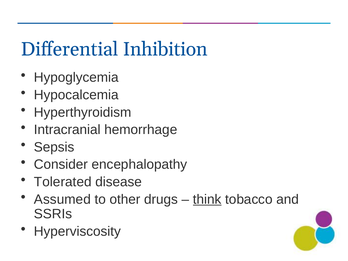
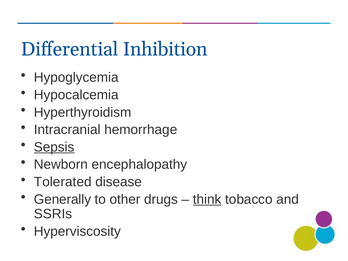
Sepsis underline: none -> present (54, 147)
Consider: Consider -> Newborn (61, 165)
Assumed: Assumed -> Generally (62, 199)
